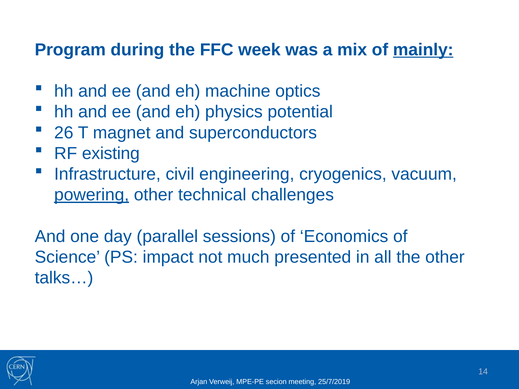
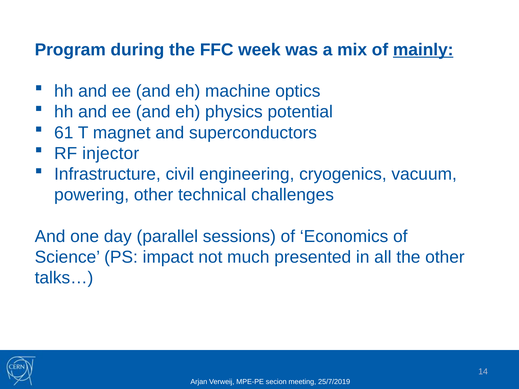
26: 26 -> 61 (64, 133)
existing: existing -> injector (111, 153)
powering underline: present -> none (92, 195)
